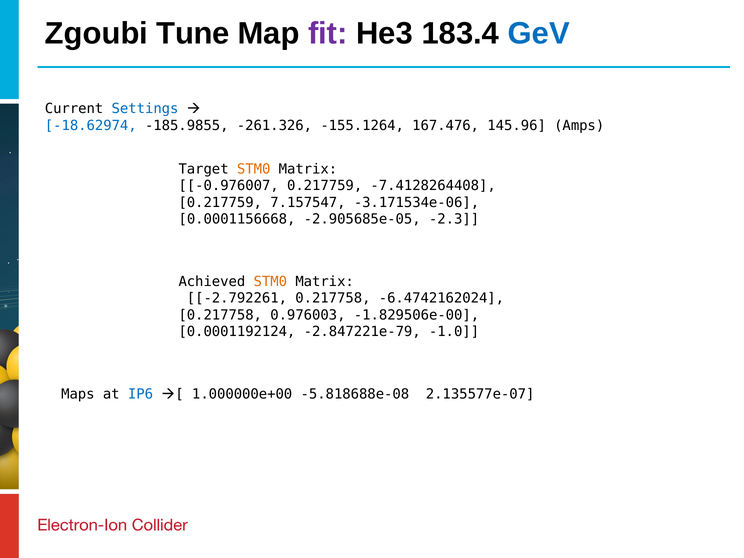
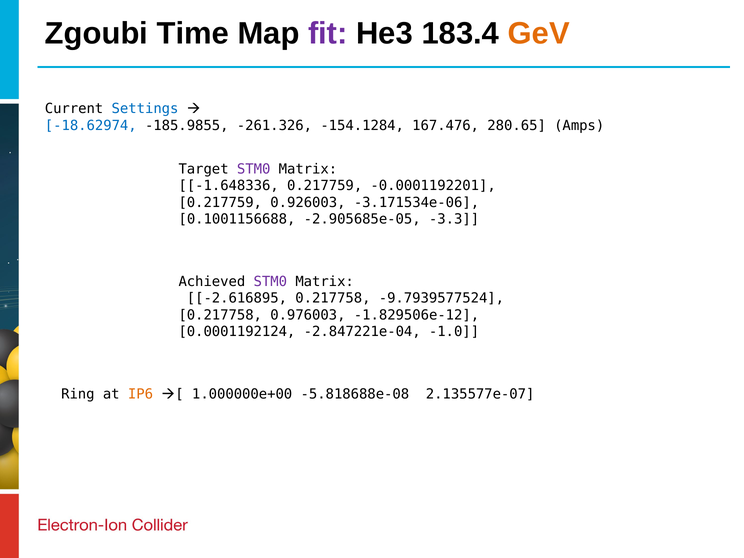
Tune: Tune -> Time (193, 33)
GeV colour: blue -> orange (539, 33)
-155.1264: -155.1264 -> -154.1284 (362, 126)
145.96: 145.96 -> 280.65 (517, 126)
STM0 colour: orange -> purple (254, 169)
-0.976007: -0.976007 -> -1.648336 (229, 186)
-7.4128264408: -7.4128264408 -> -0.0001192201 (433, 186)
7.157547: 7.157547 -> 0.926003 (308, 202)
0.0001156668: 0.0001156668 -> 0.1001156688 (237, 219)
-2.3: -2.3 -> -3.3 (454, 219)
STM0 colour: orange -> purple (270, 282)
-2.792261: -2.792261 -> -2.616895 (237, 298)
-6.4742162024: -6.4742162024 -> -9.7939577524 (441, 298)
-1.829506e-00: -1.829506e-00 -> -1.829506e-12 (417, 315)
-2.847221e-79: -2.847221e-79 -> -2.847221e-04 (362, 332)
Maps: Maps -> Ring (78, 394)
IP6 colour: blue -> orange (140, 394)
